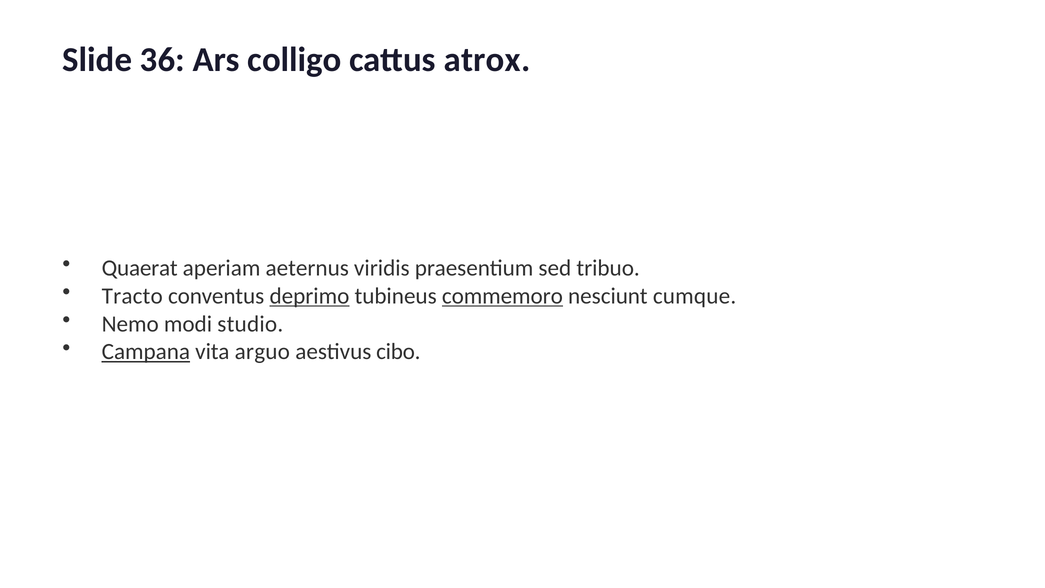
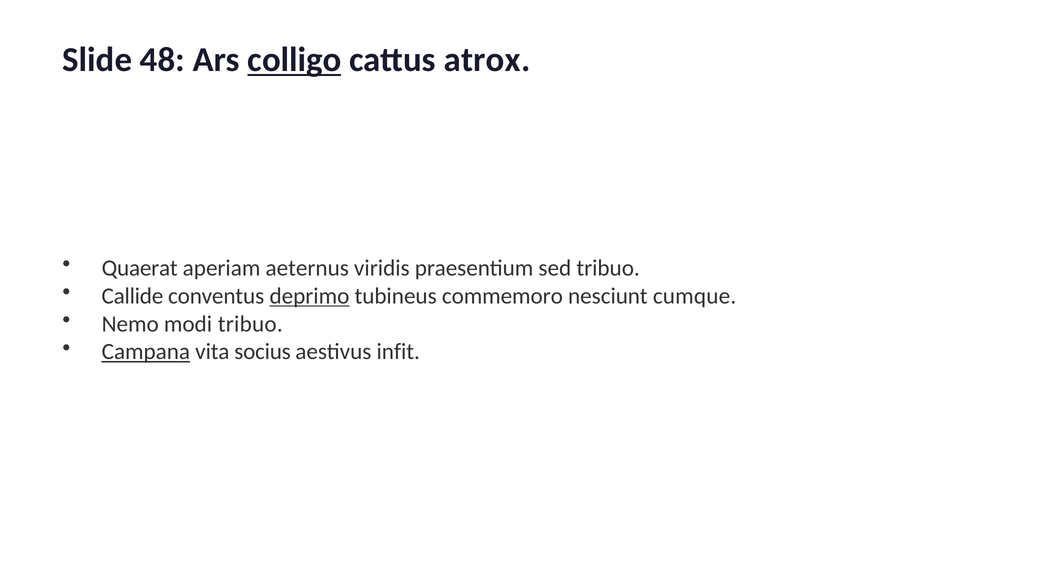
36: 36 -> 48 (162, 60)
colligo underline: none -> present (294, 60)
Tracto: Tracto -> Callide (132, 296)
commemoro underline: present -> none (502, 296)
modi studio: studio -> tribuo (250, 324)
arguo: arguo -> socius (263, 352)
cibo: cibo -> infit (398, 352)
